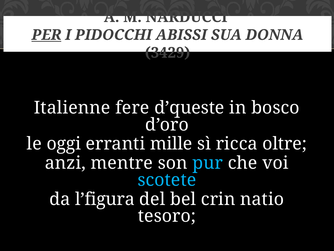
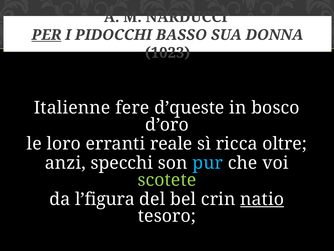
ABISSI: ABISSI -> BASSO (181, 35)
3429: 3429 -> 1023 (168, 53)
oggi: oggi -> loro (64, 144)
mille: mille -> reale (171, 144)
mentre: mentre -> specchi (122, 163)
scotete colour: light blue -> light green (167, 180)
natio underline: none -> present (262, 199)
